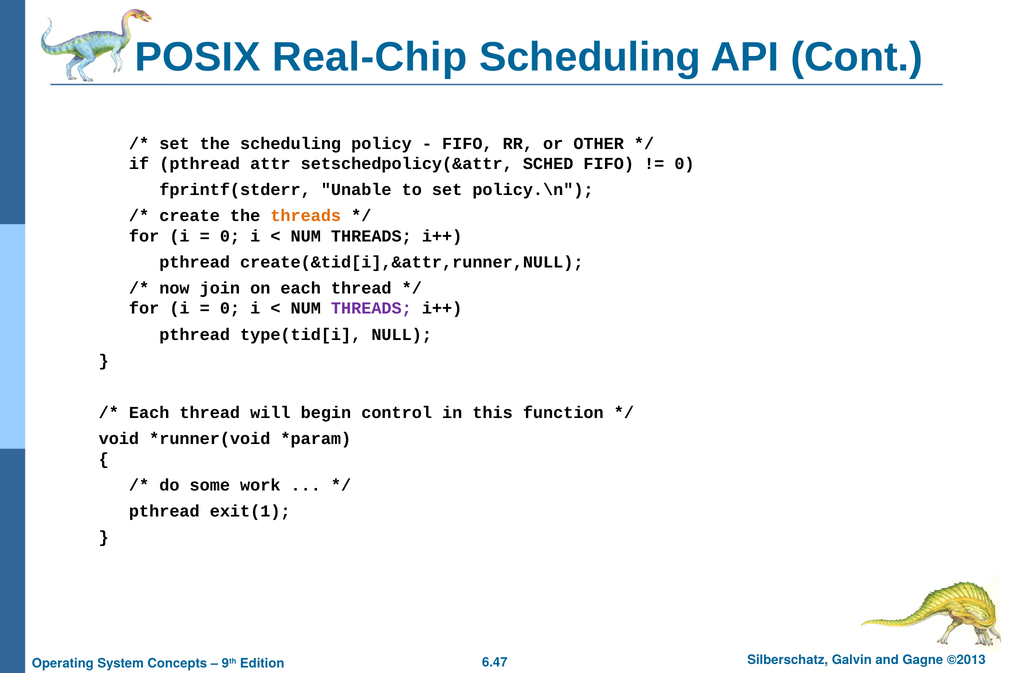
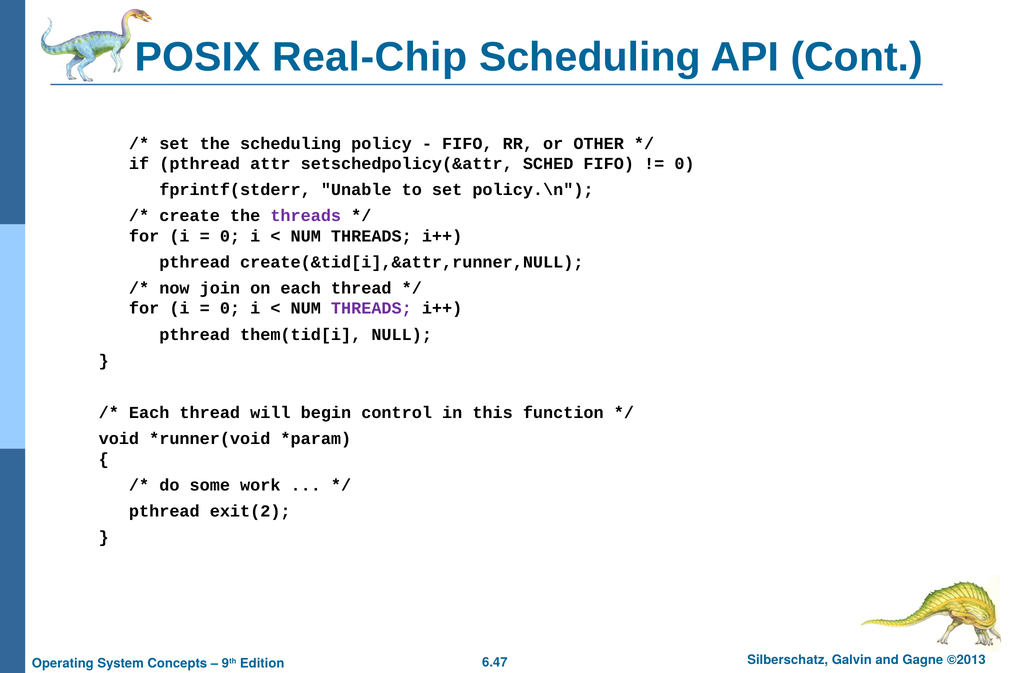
threads colour: orange -> purple (306, 216)
type(tid[i: type(tid[i -> them(tid[i (301, 335)
exit(1: exit(1 -> exit(2 (250, 511)
